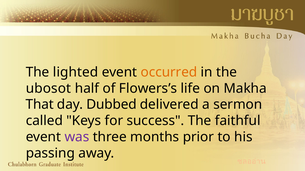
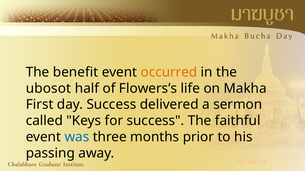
lighted: lighted -> benefit (76, 72)
That: That -> First (40, 105)
day Dubbed: Dubbed -> Success (111, 105)
was colour: purple -> blue (77, 137)
